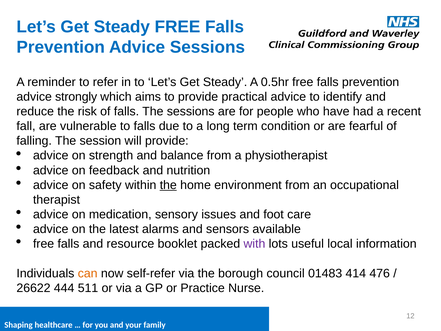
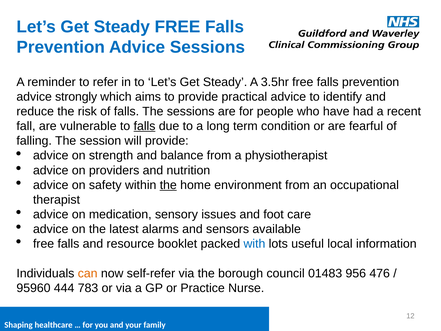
0.5hr: 0.5hr -> 3.5hr (275, 82)
falls underline: none -> present (145, 126)
feedback: feedback -> providers (114, 170)
with colour: purple -> blue (254, 244)
414: 414 -> 956 (356, 273)
26622: 26622 -> 95960 (34, 288)
511: 511 -> 783 (88, 288)
